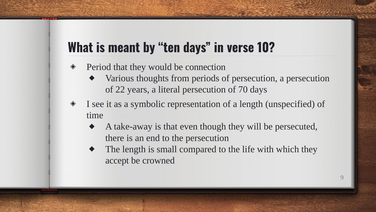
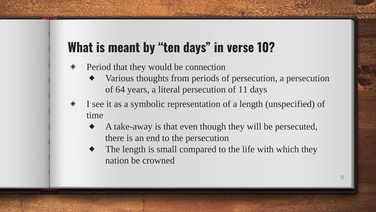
22: 22 -> 64 (120, 89)
70: 70 -> 11 (243, 89)
accept: accept -> nation (117, 160)
